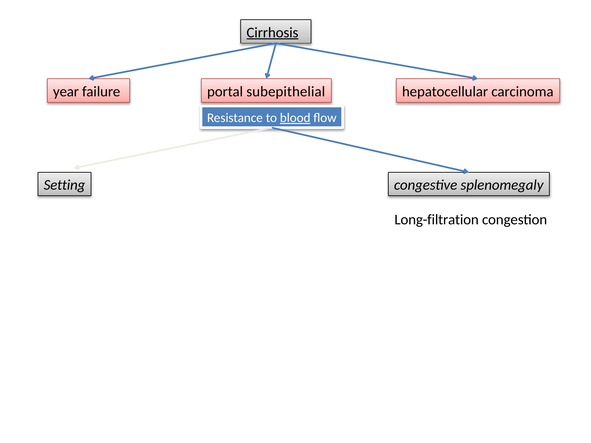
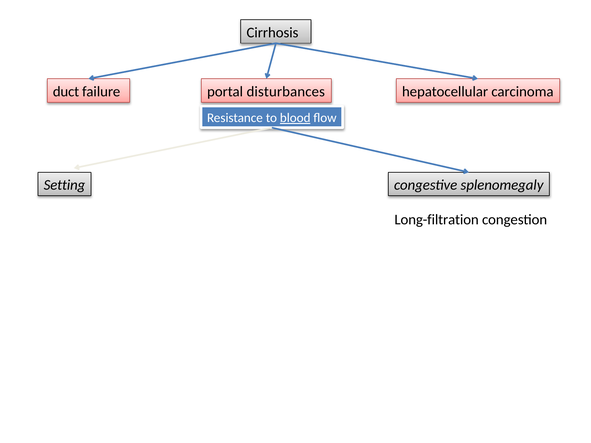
Cirrhosis underline: present -> none (272, 32)
year: year -> duct (66, 92)
subepithelial: subepithelial -> disturbances (286, 92)
